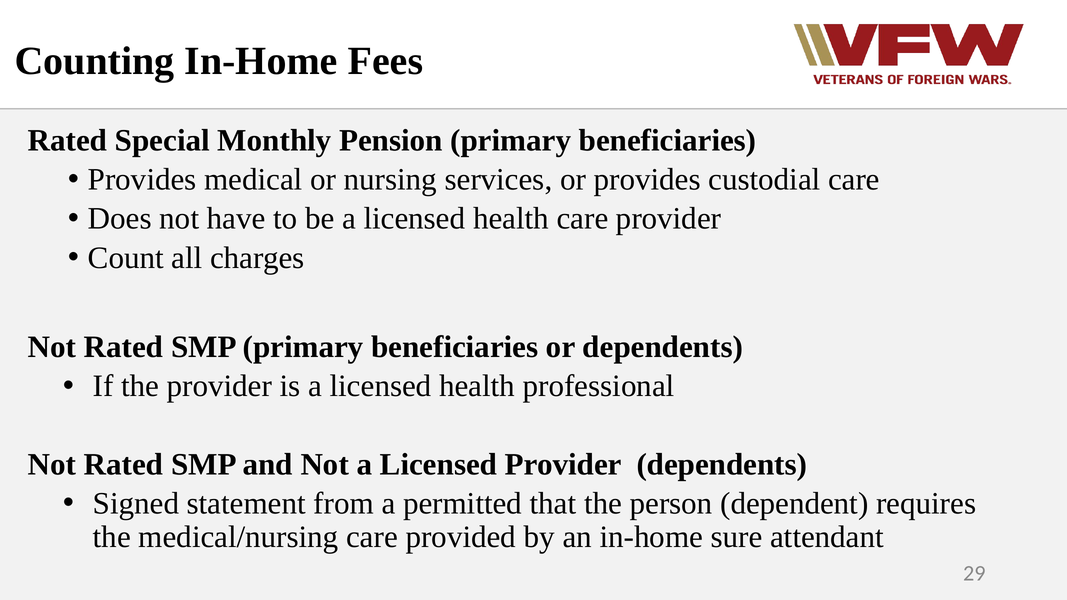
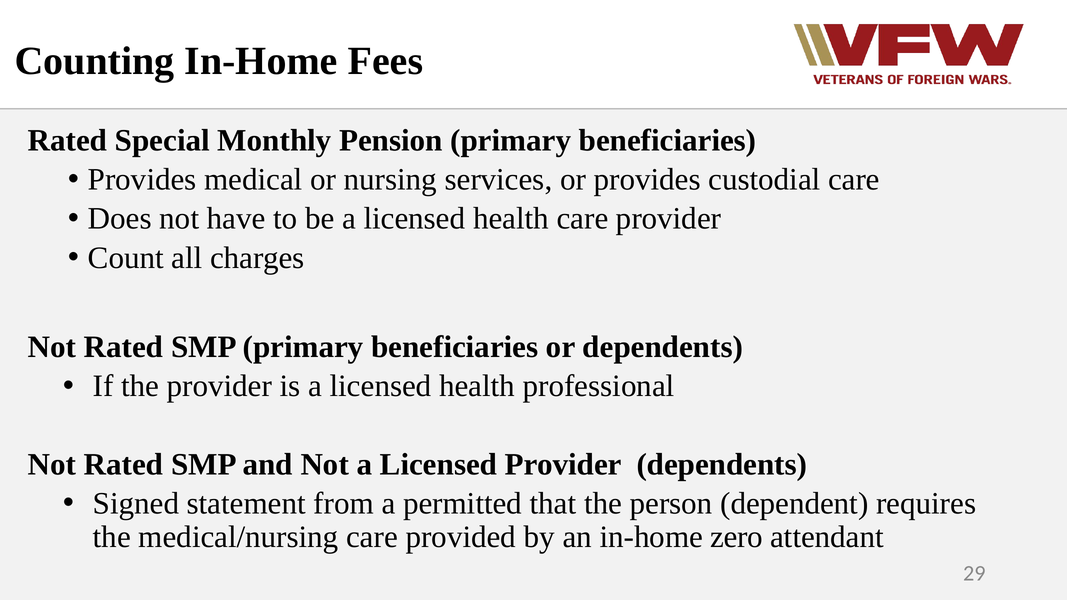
sure: sure -> zero (737, 537)
